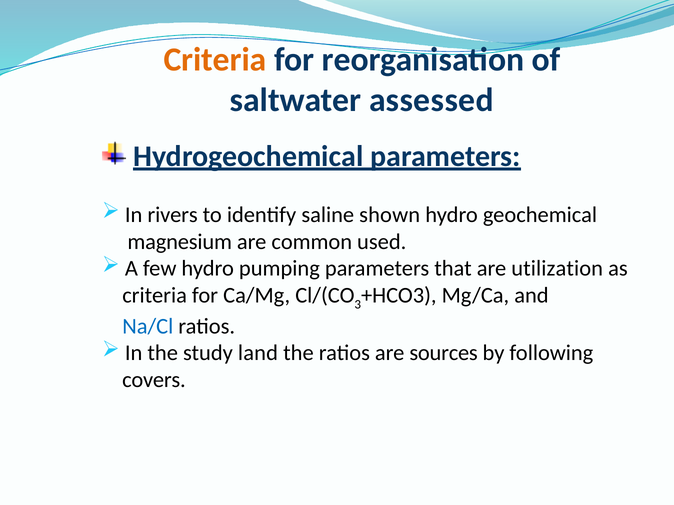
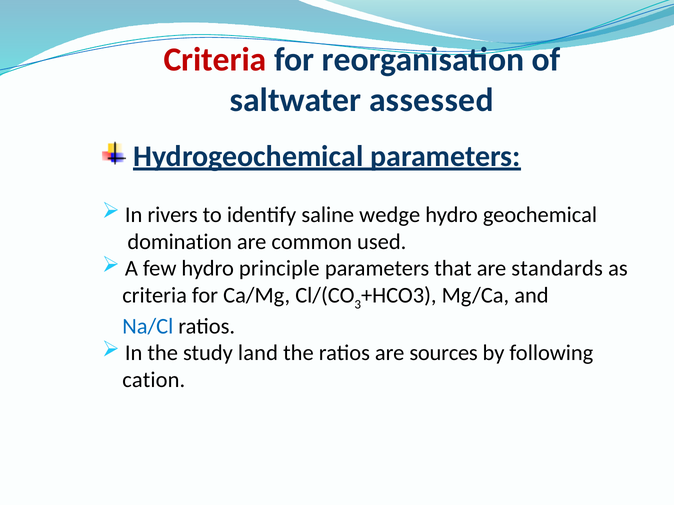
Criteria colour: orange -> red (215, 60)
shown: shown -> wedge (390, 215)
magnesium: magnesium -> domination (180, 242)
pumping: pumping -> principle (279, 269)
utilization: utilization -> standards (557, 269)
covers: covers -> cation (154, 380)
